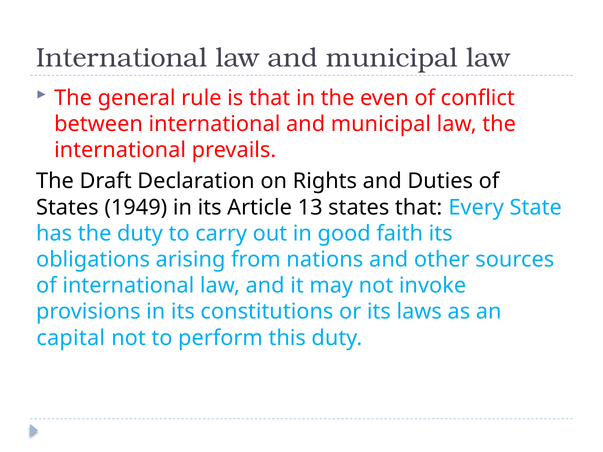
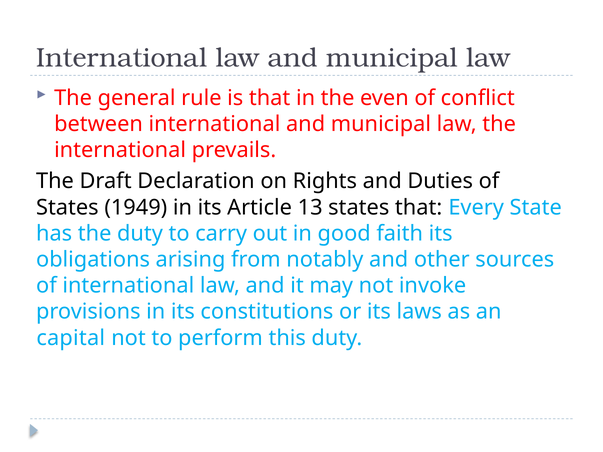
nations: nations -> notably (325, 260)
